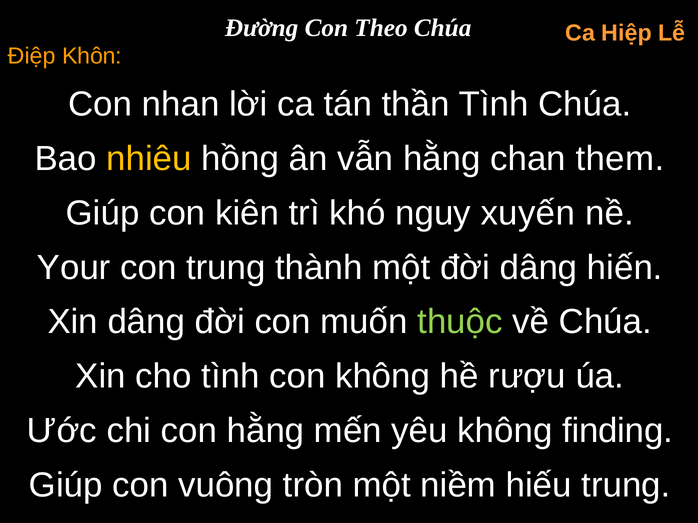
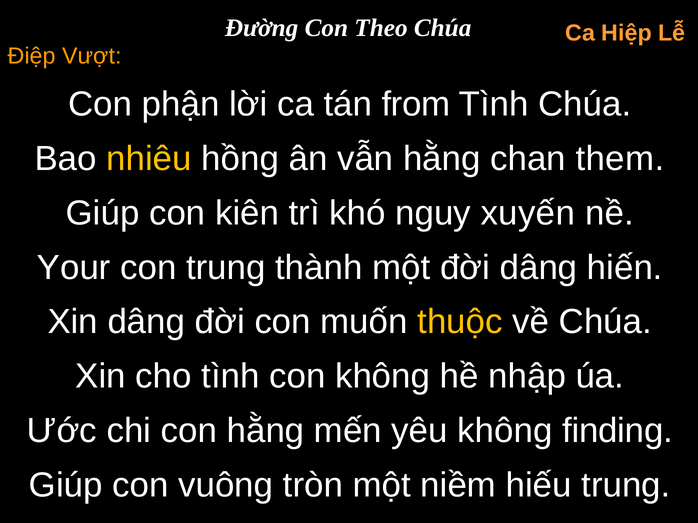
Khôn: Khôn -> Vượt (92, 56)
nhan: nhan -> phận (181, 104)
thần: thần -> from (416, 104)
thuộc colour: light green -> yellow (460, 322)
rượu: rượu -> nhập (527, 377)
